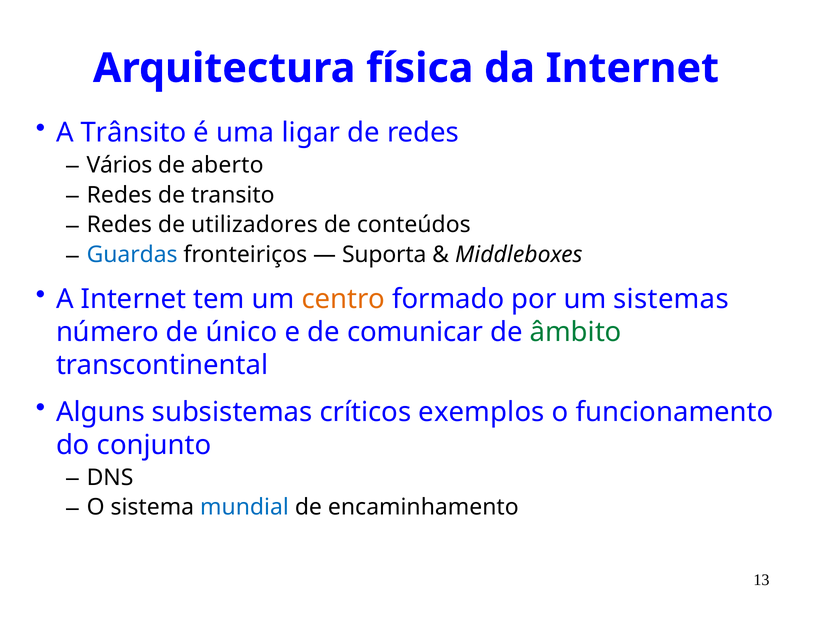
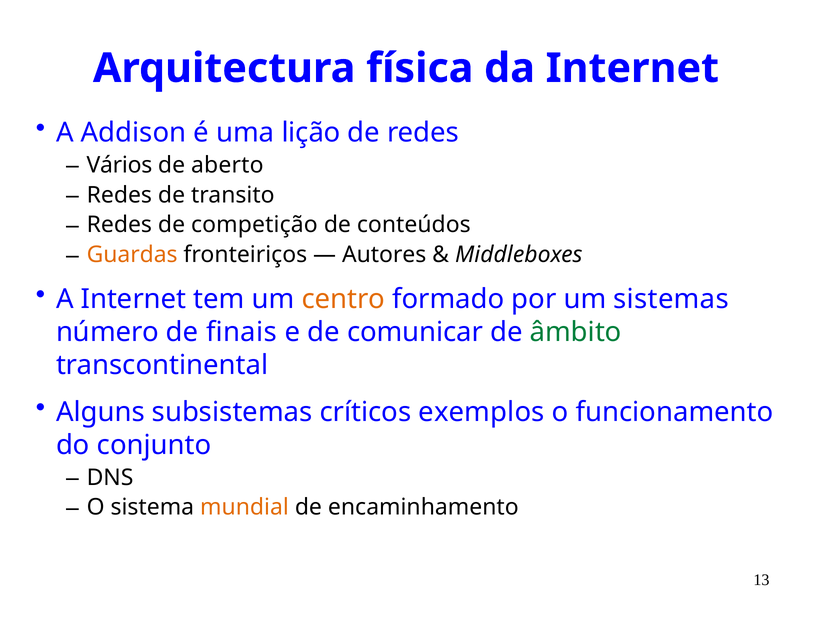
Trânsito: Trânsito -> Addison (133, 133)
ligar: ligar -> lição (311, 133)
utilizadores: utilizadores -> competição (254, 225)
Guardas colour: blue -> orange (132, 255)
Suporta: Suporta -> Autores (384, 255)
único: único -> finais (241, 332)
mundial colour: blue -> orange (244, 507)
